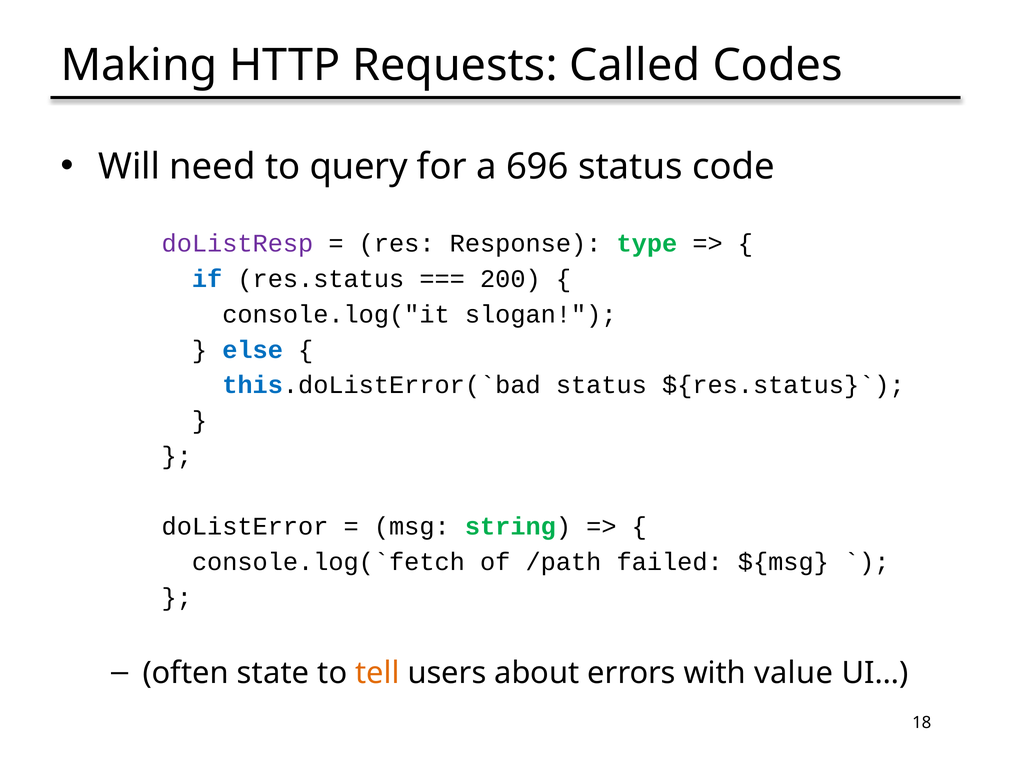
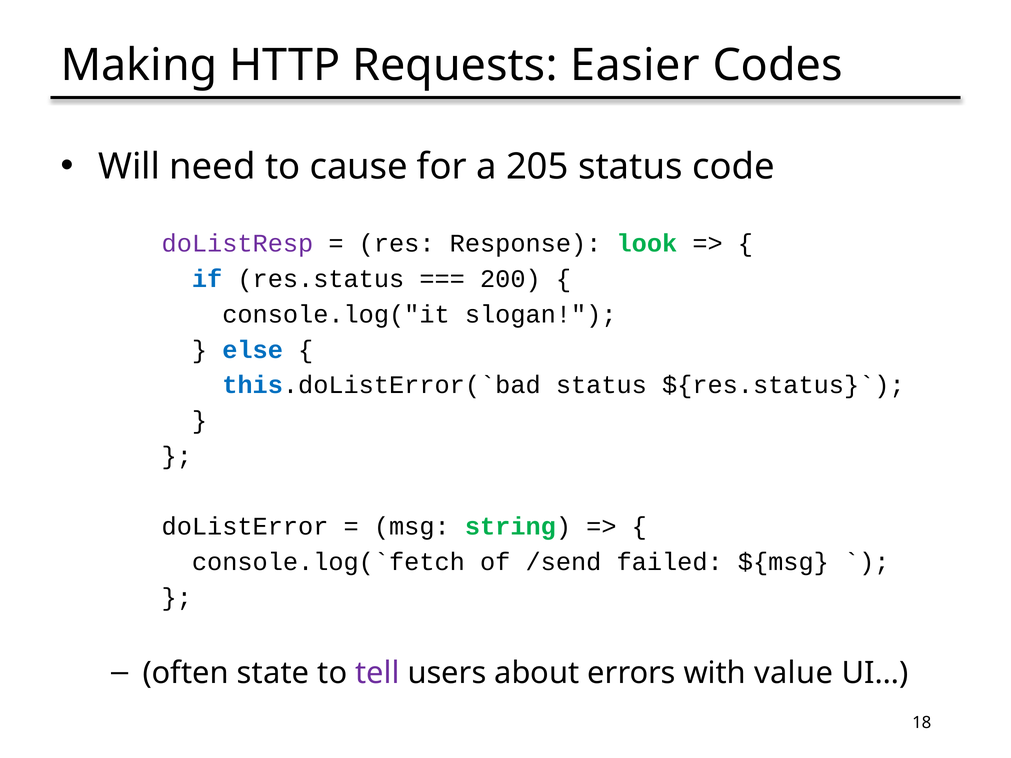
Called: Called -> Easier (635, 65)
query: query -> cause (359, 167)
696: 696 -> 205 (537, 167)
type: type -> look (647, 244)
/path: /path -> /send (563, 562)
tell colour: orange -> purple (377, 673)
